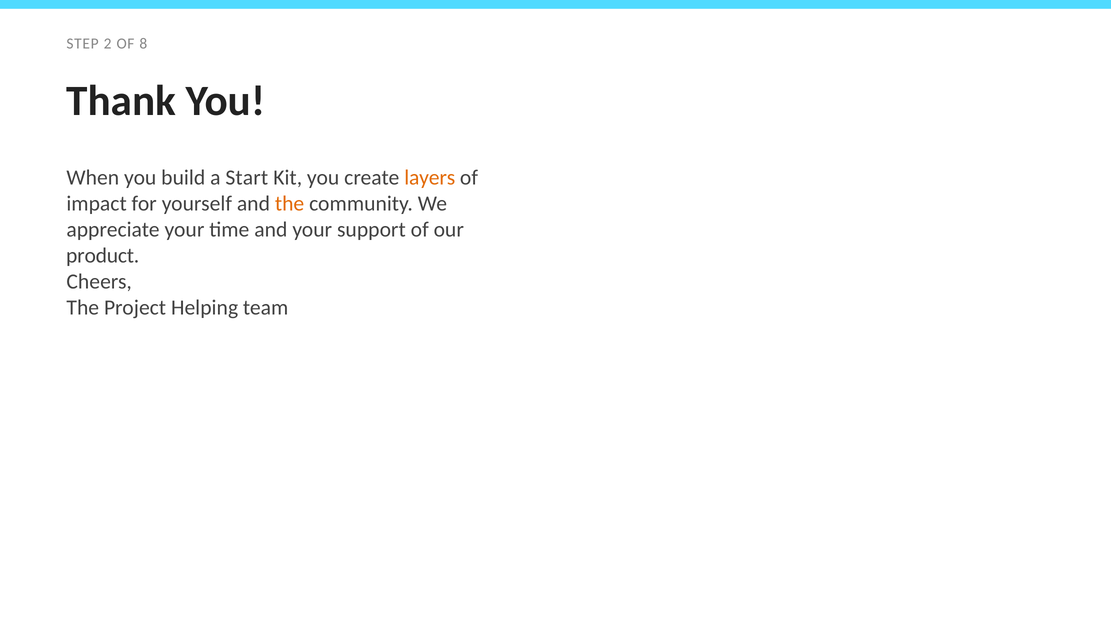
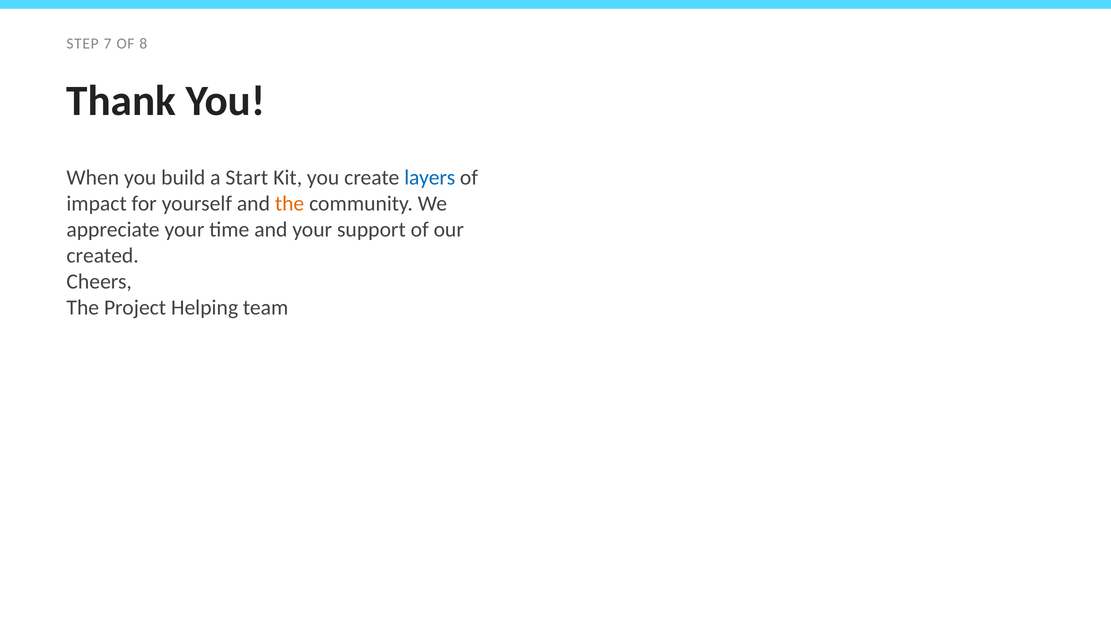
2: 2 -> 7 (108, 43)
layers colour: orange -> blue (430, 178)
product: product -> created (103, 256)
